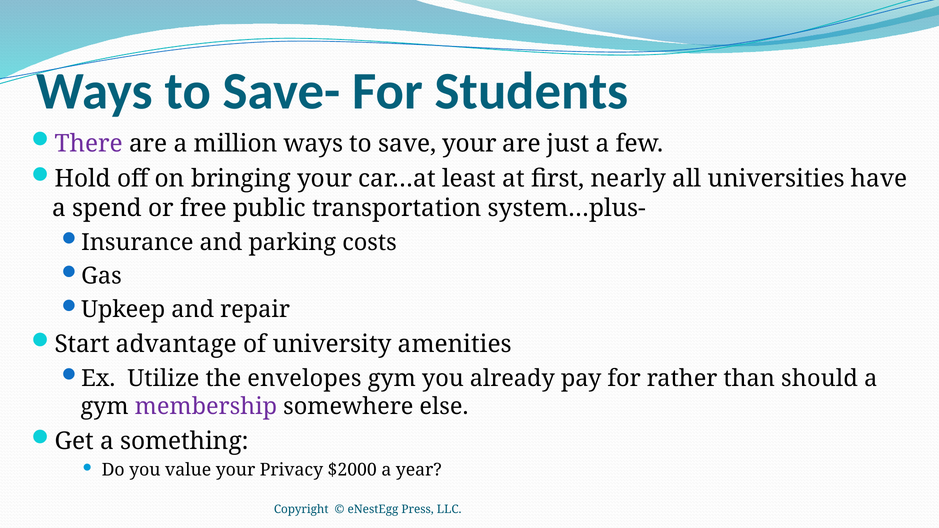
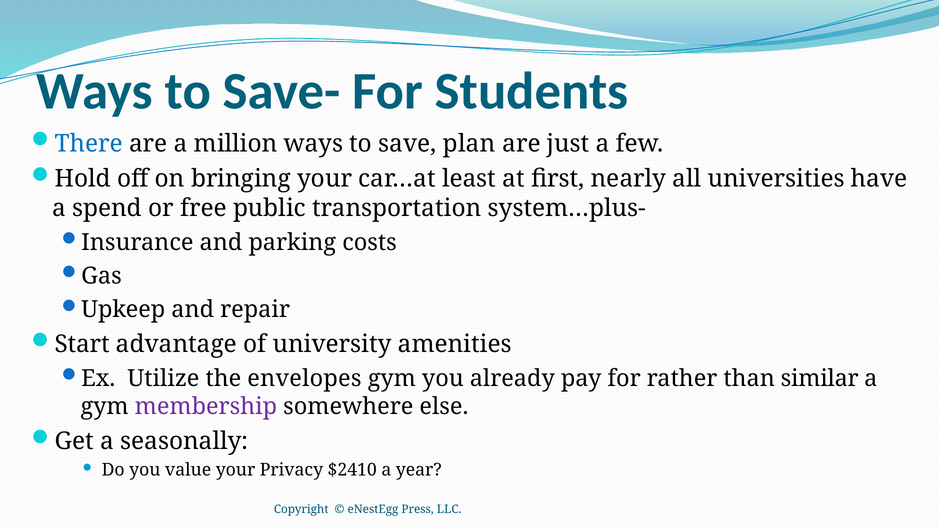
There colour: purple -> blue (89, 144)
save your: your -> plan (469, 144)
should: should -> similar (820, 379)
something: something -> seasonally (184, 441)
$2000: $2000 -> $2410 (352, 470)
